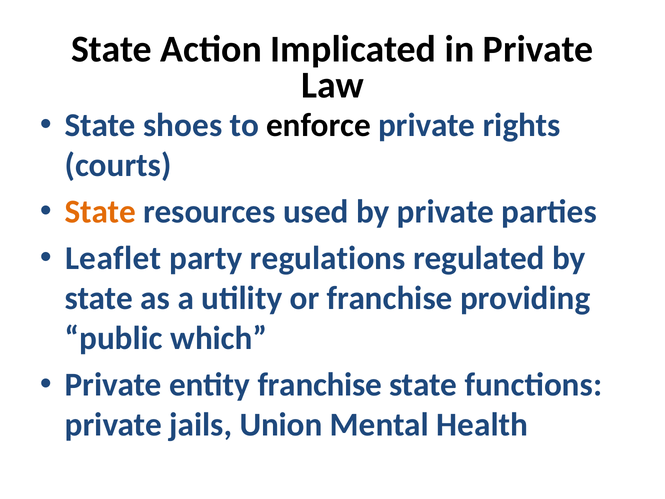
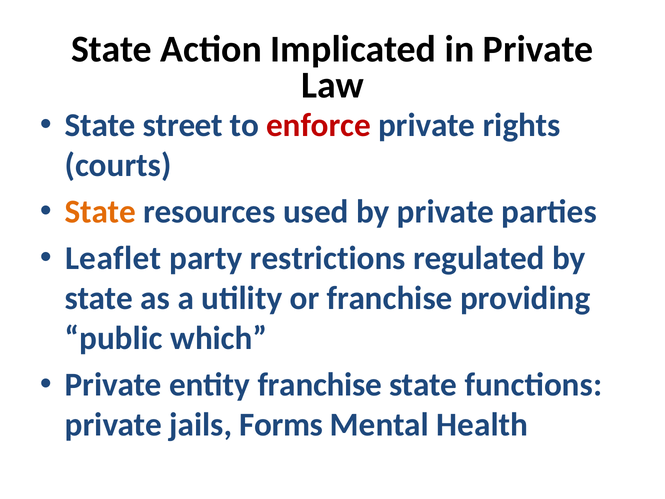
shoes: shoes -> street (183, 125)
enforce colour: black -> red (319, 125)
regulations: regulations -> restrictions (328, 258)
Union: Union -> Forms (281, 425)
